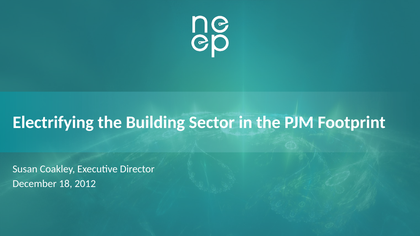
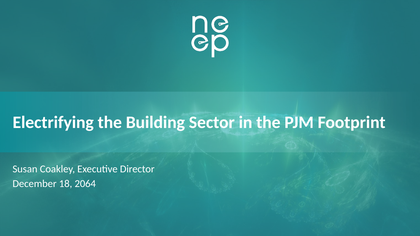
2012: 2012 -> 2064 (85, 184)
